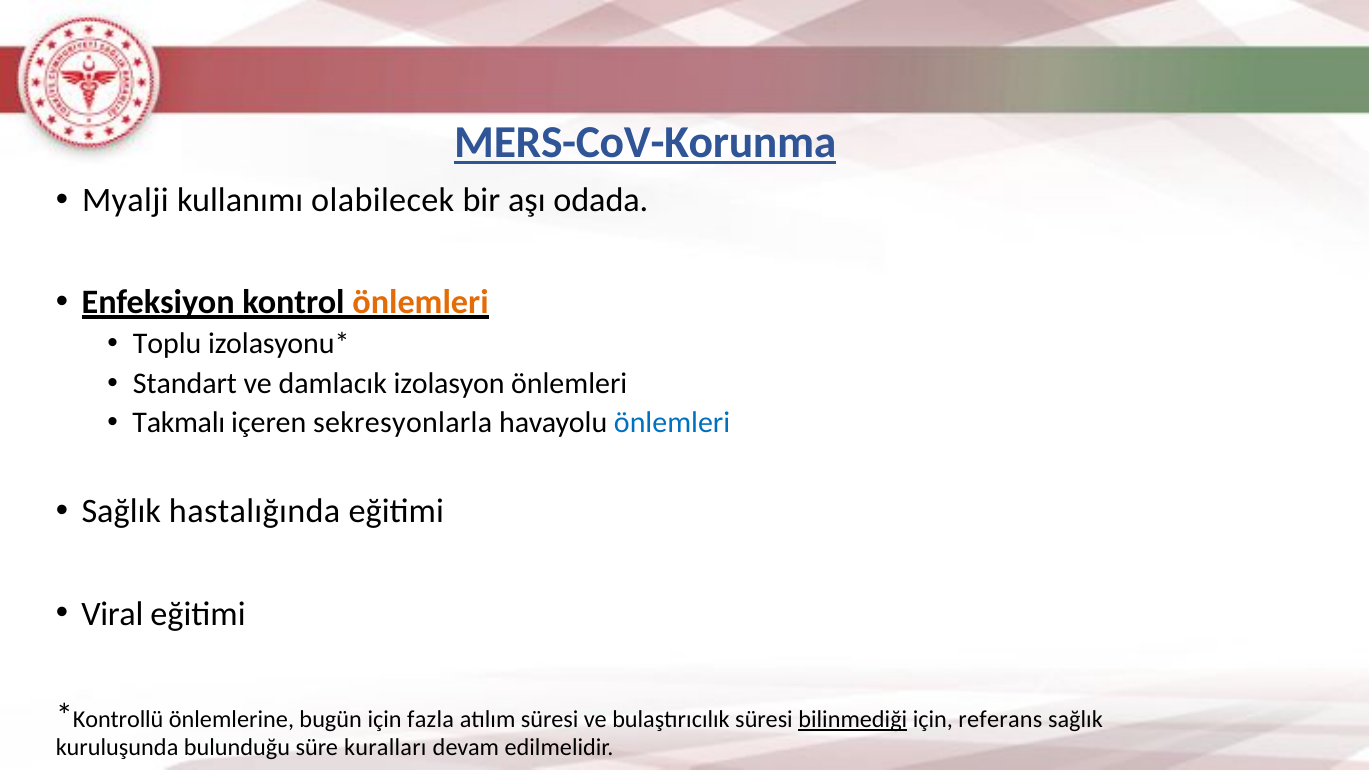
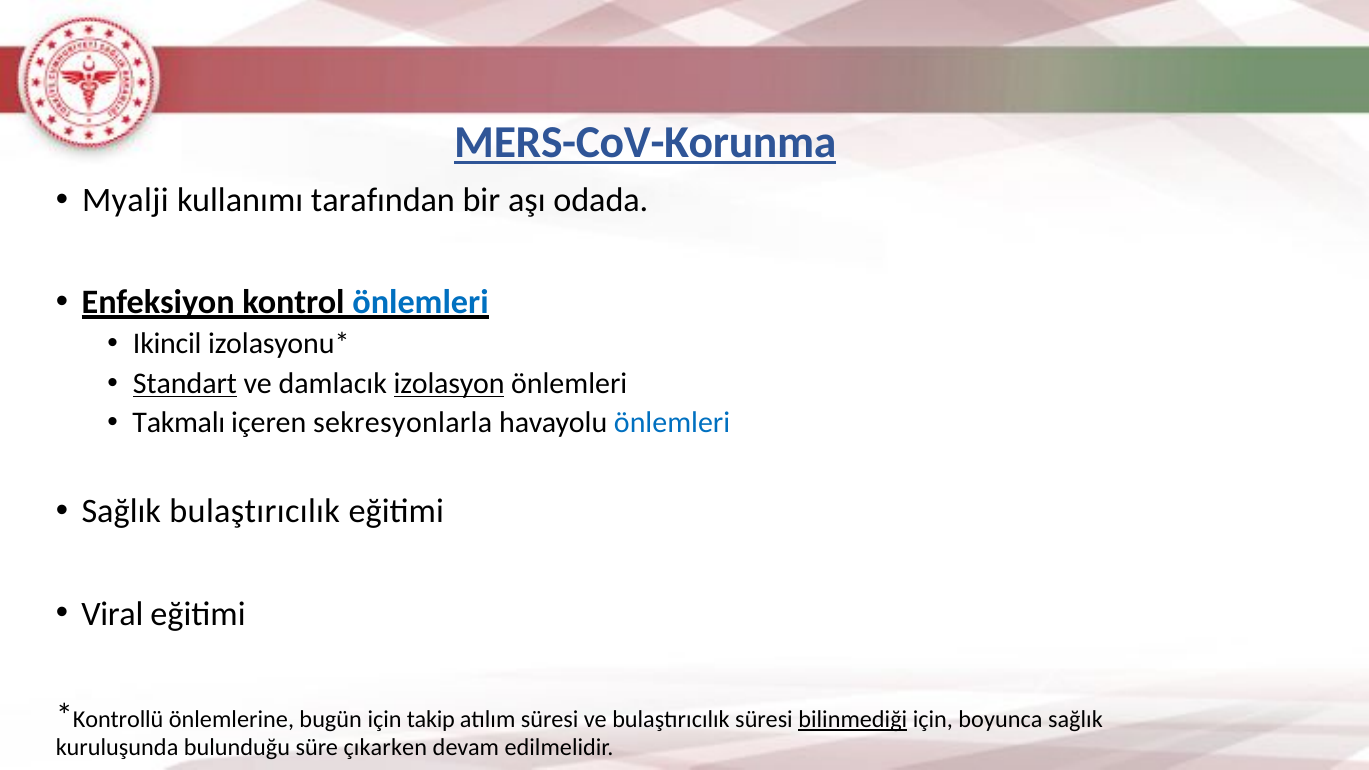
olabilecek: olabilecek -> tarafından (383, 200)
önlemleri colour: orange -> blue (421, 302)
Toplu: Toplu -> Ikincil (167, 344)
Standart underline: none -> present (185, 384)
izolasyon underline: none -> present (449, 384)
Sağlık hastalığında: hastalığında -> bulaştırıcılık (255, 511)
fazla: fazla -> takip (431, 720)
referans: referans -> boyunca (1001, 720)
kuralları: kuralları -> çıkarken (385, 748)
